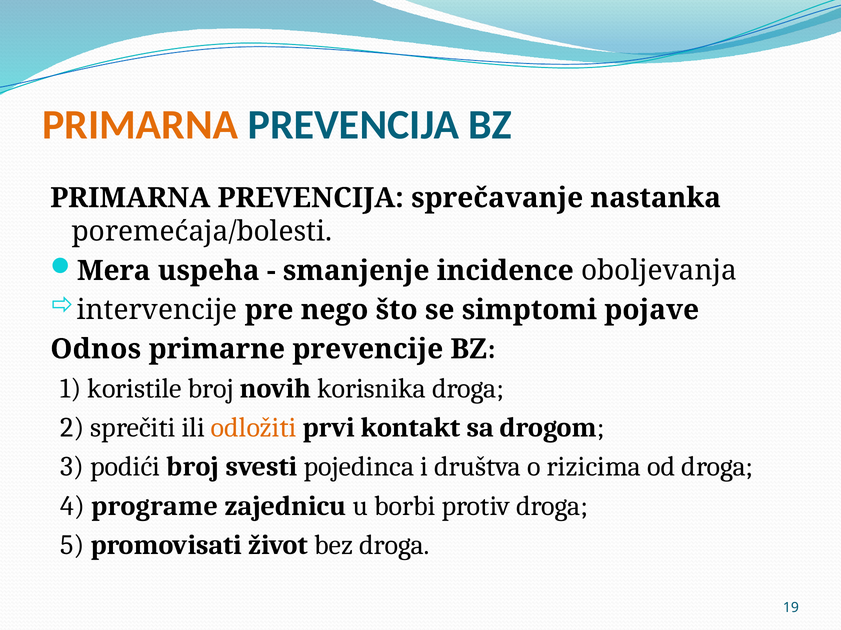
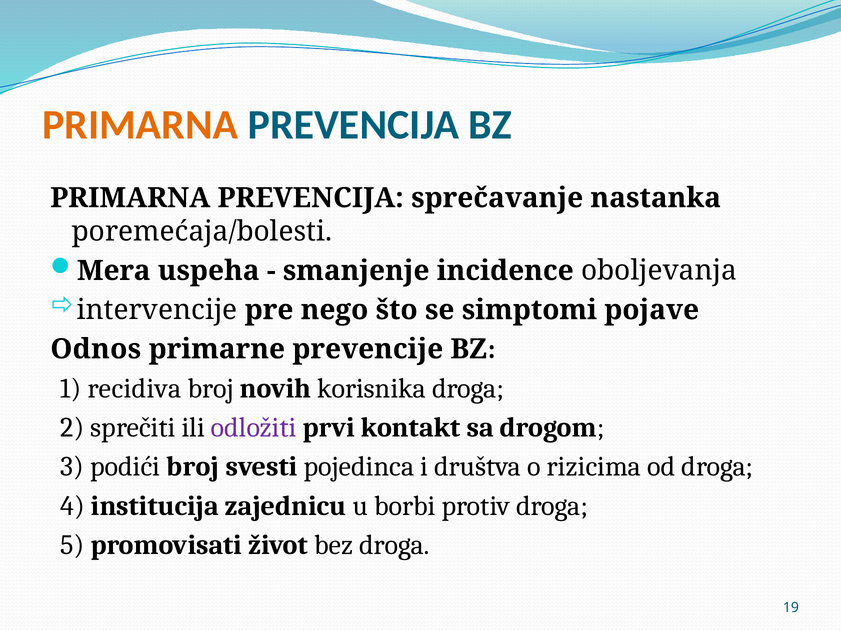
koristile: koristile -> recidiva (134, 389)
odložiti colour: orange -> purple (254, 428)
programe: programe -> institucija (155, 506)
